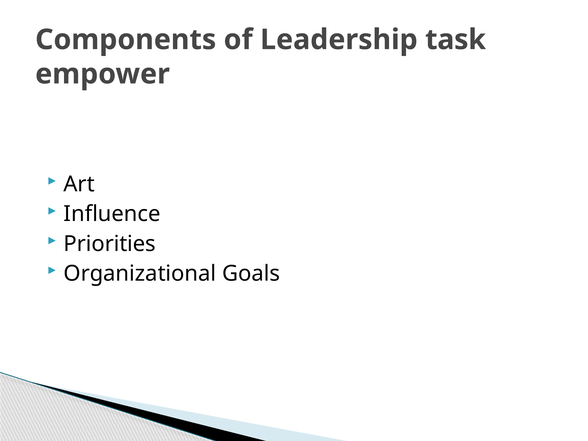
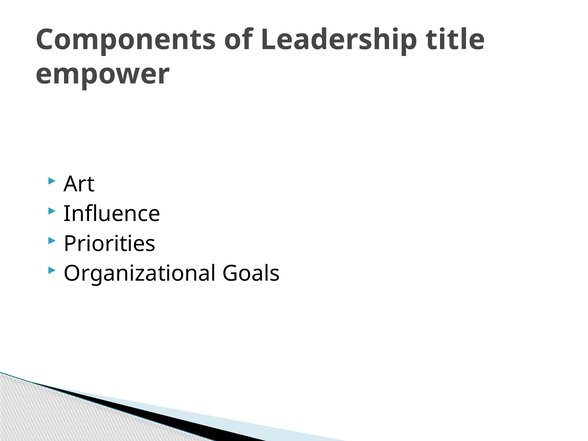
task: task -> title (455, 40)
